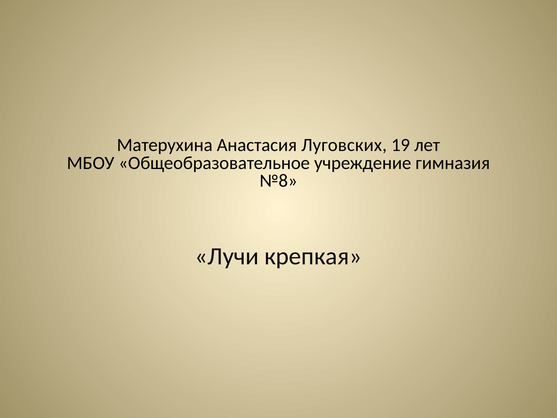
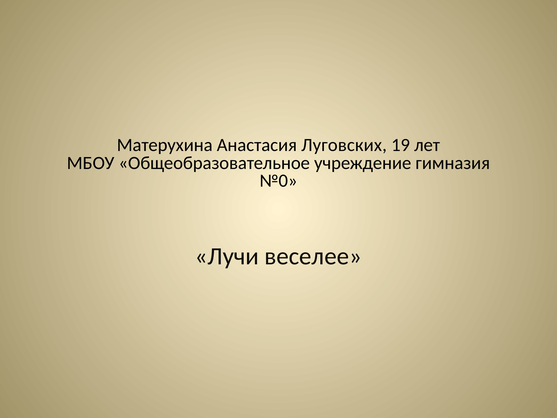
№8: №8 -> №0 (279, 181)
крепкая: крепкая -> веселее (313, 256)
